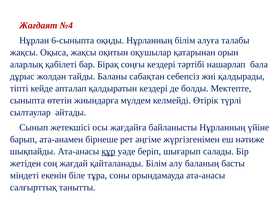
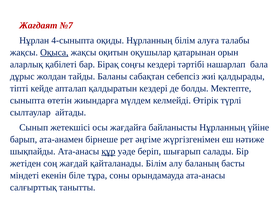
№4: №4 -> №7 (66, 25)
6-сыныпта: 6-сыныпта -> 4-сыныпта (73, 40)
Оқыса underline: none -> present (54, 52)
